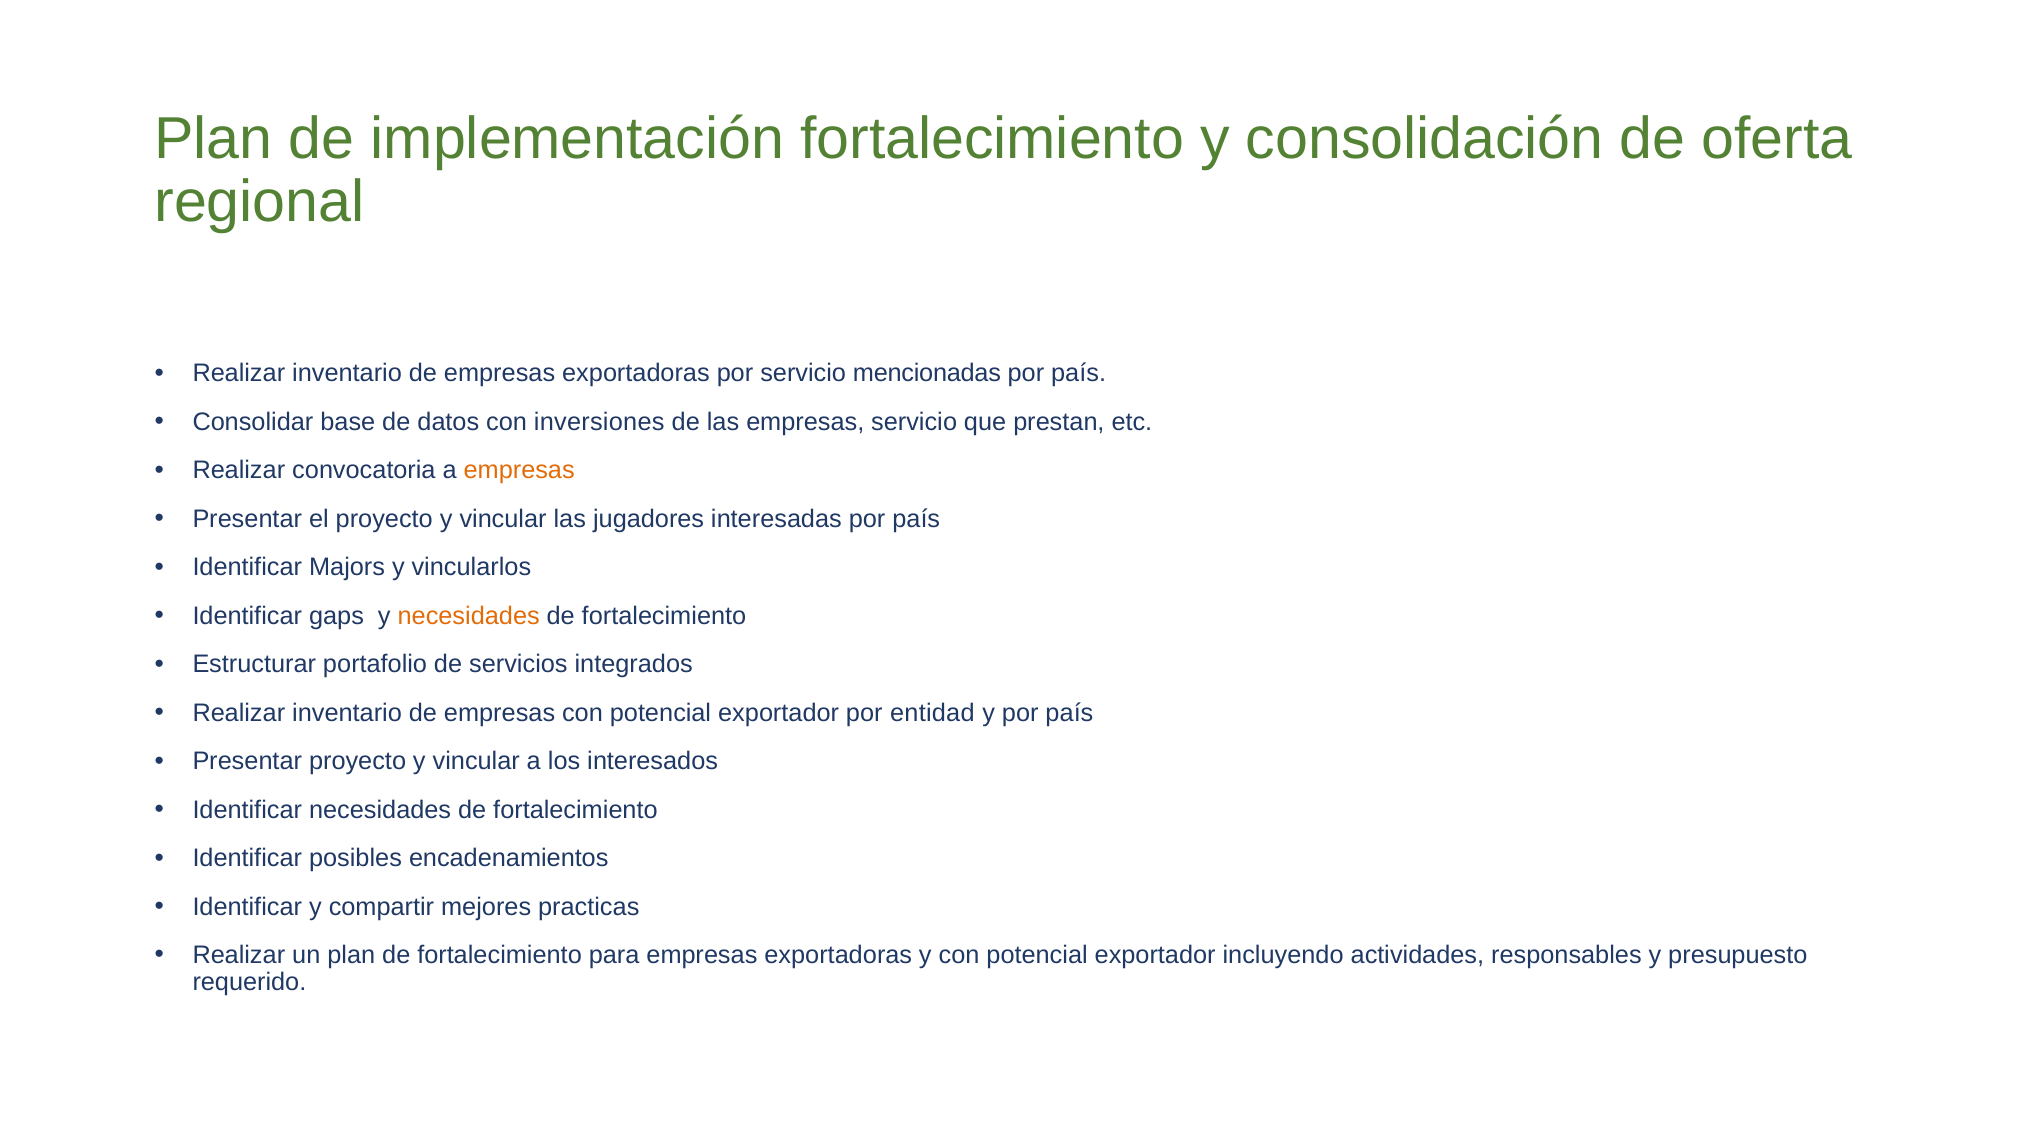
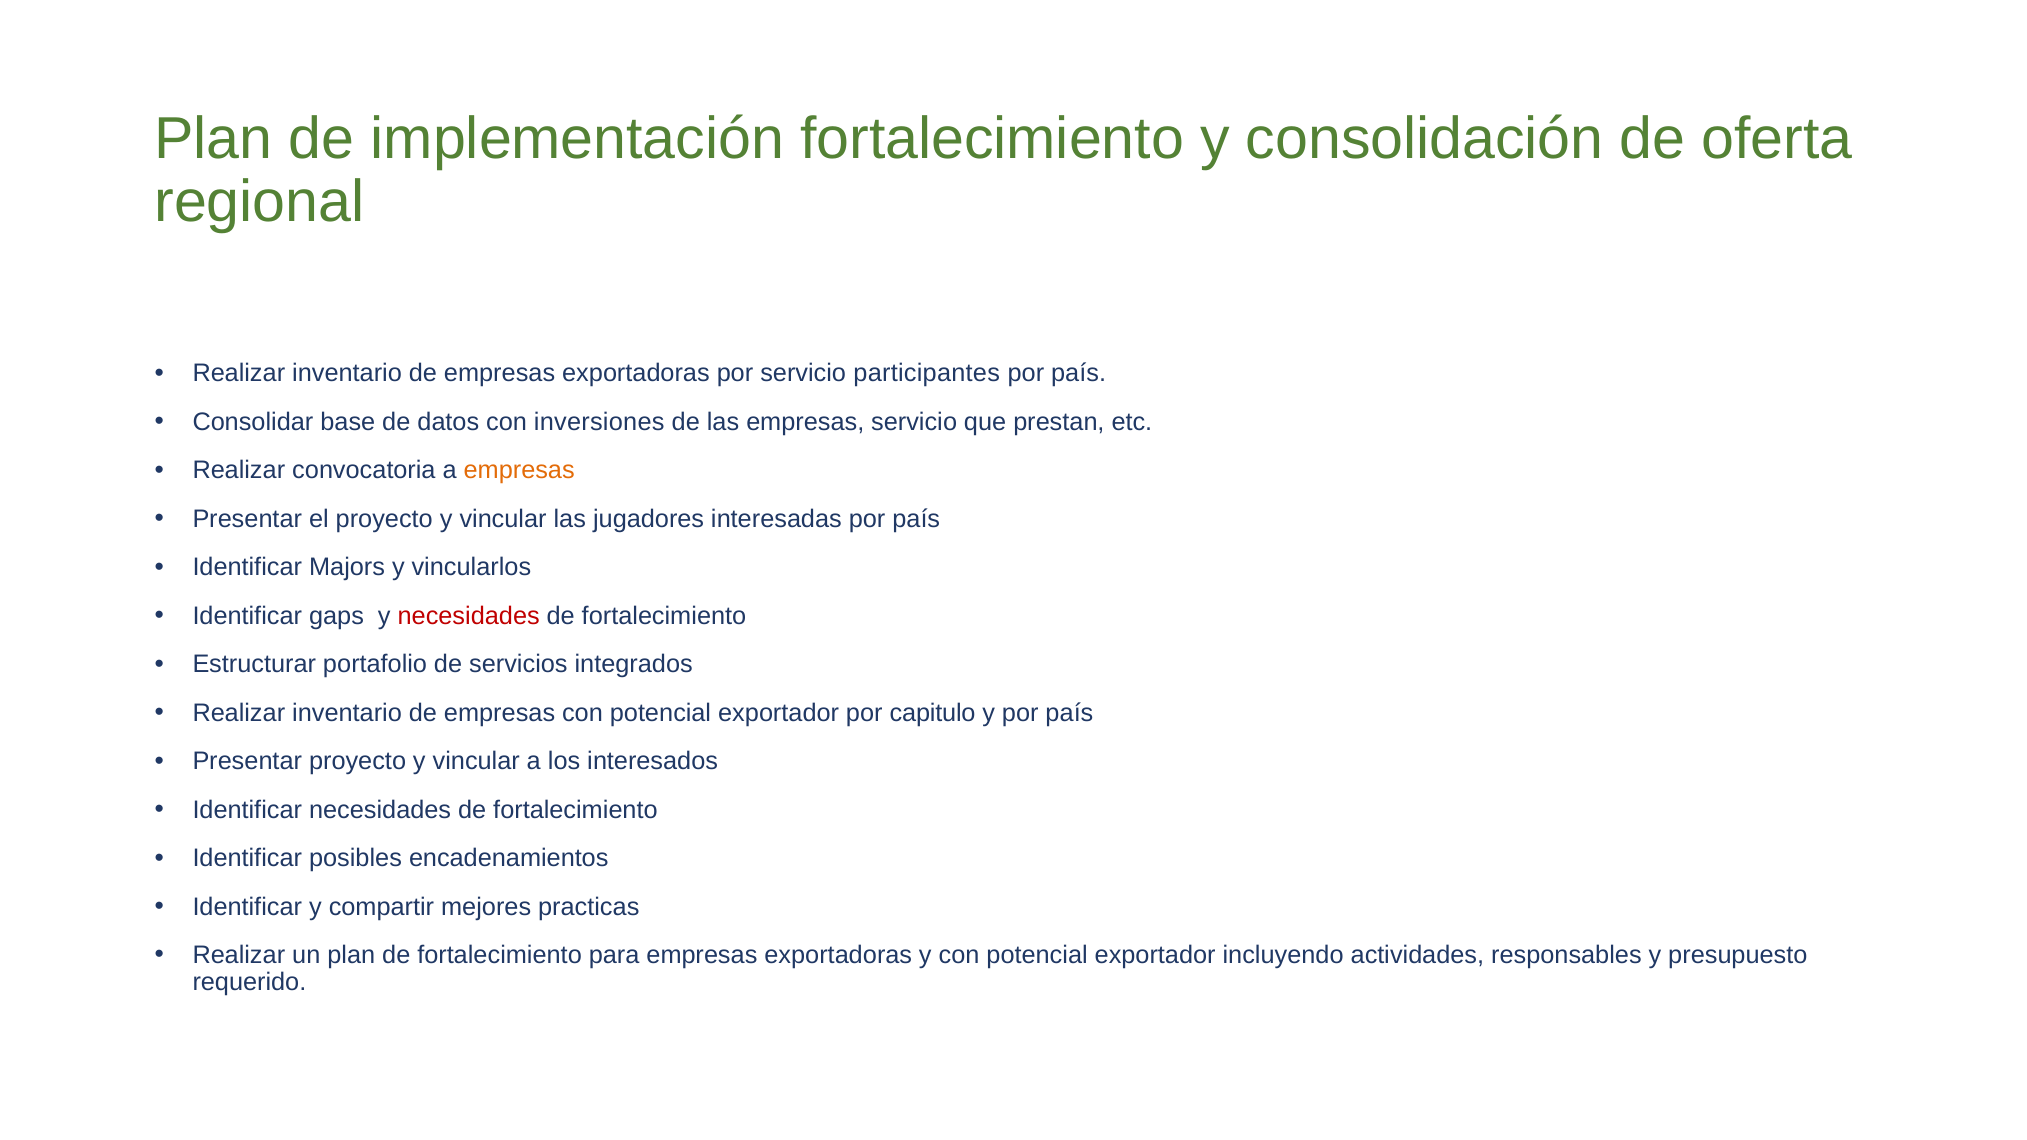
mencionadas: mencionadas -> participantes (927, 374)
necesidades colour: orange -> red (469, 616)
entidad: entidad -> capitulo (933, 713)
